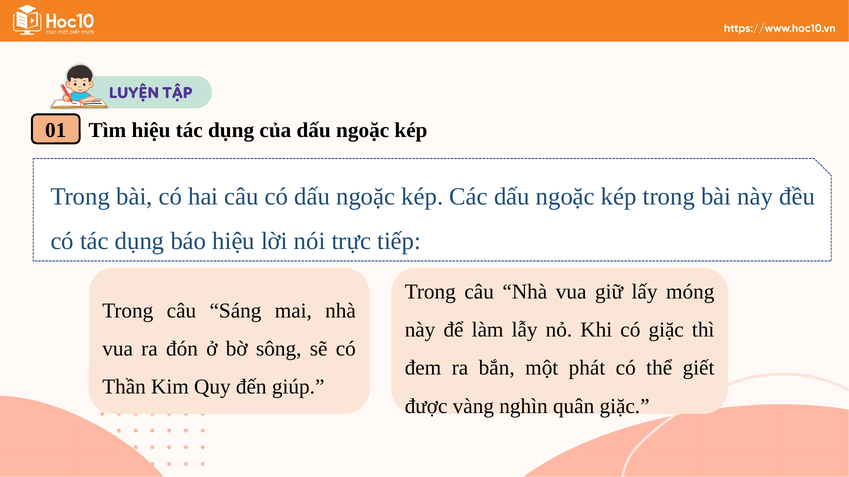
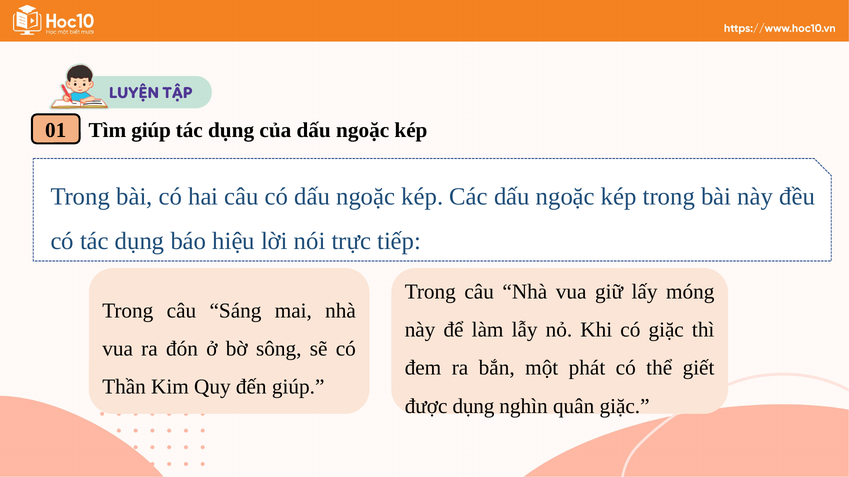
Tìm hiệu: hiệu -> giúp (151, 130)
được vàng: vàng -> dụng (473, 407)
